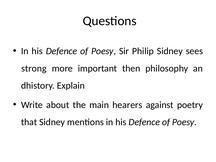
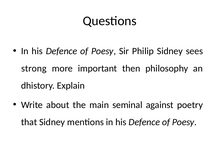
hearers: hearers -> seminal (127, 105)
